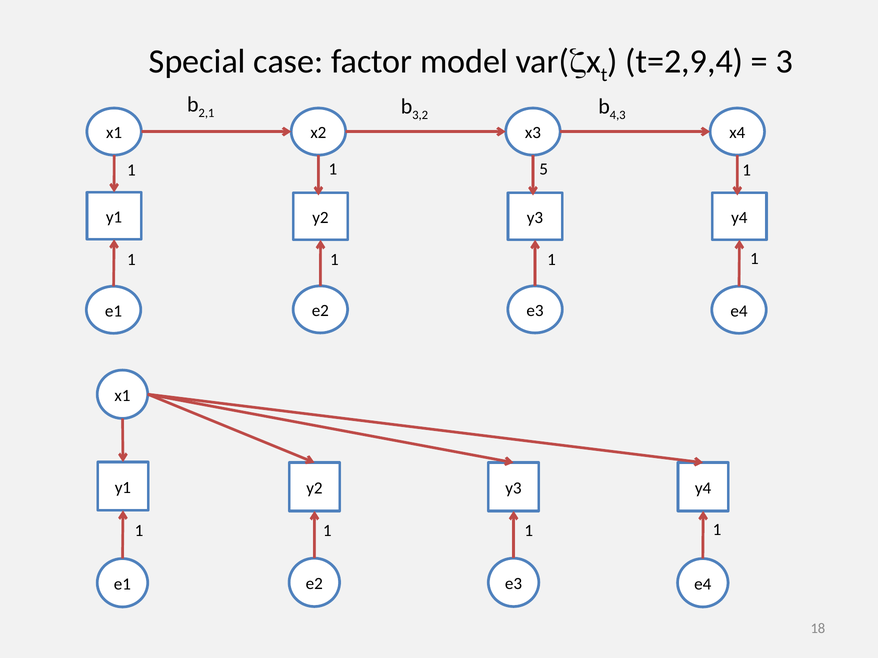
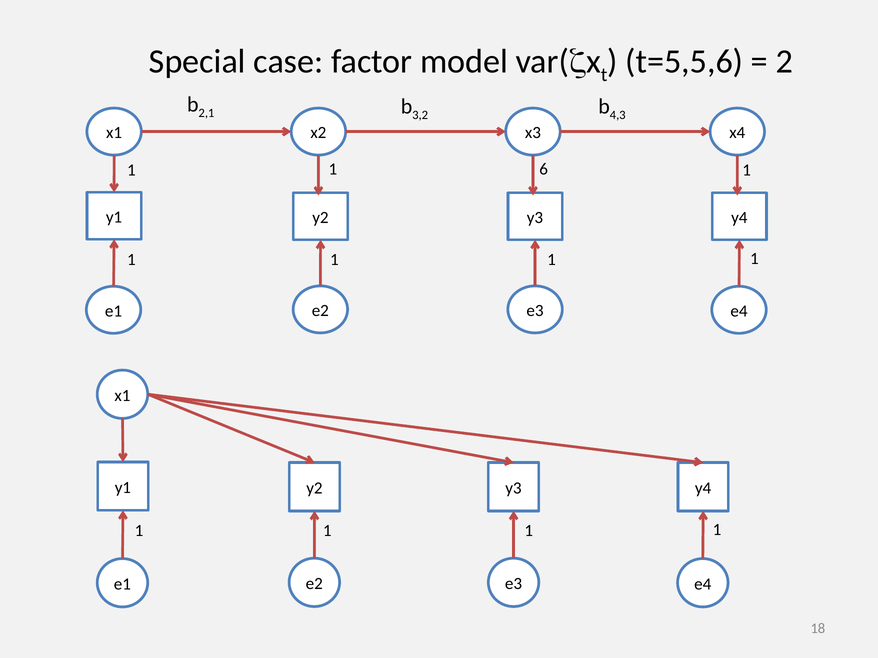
t=2,9,4: t=2,9,4 -> t=5,5,6 (684, 61)
3: 3 -> 2 (784, 61)
5: 5 -> 6 (544, 169)
